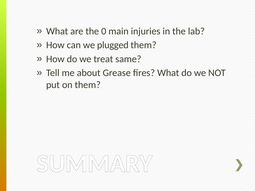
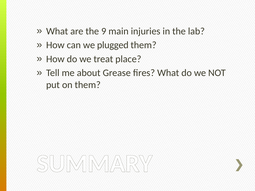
0: 0 -> 9 (104, 31)
same: same -> place (128, 59)
